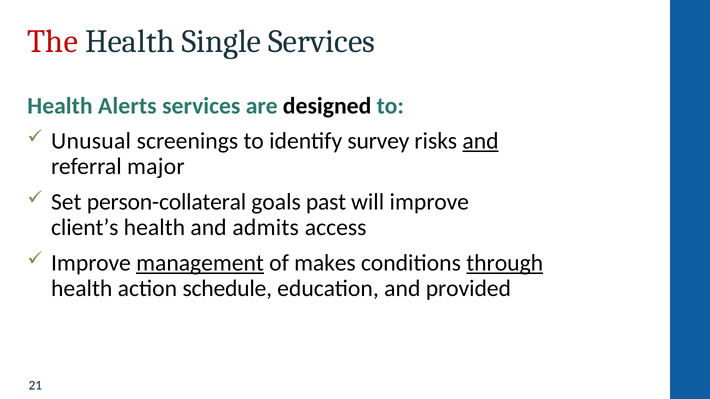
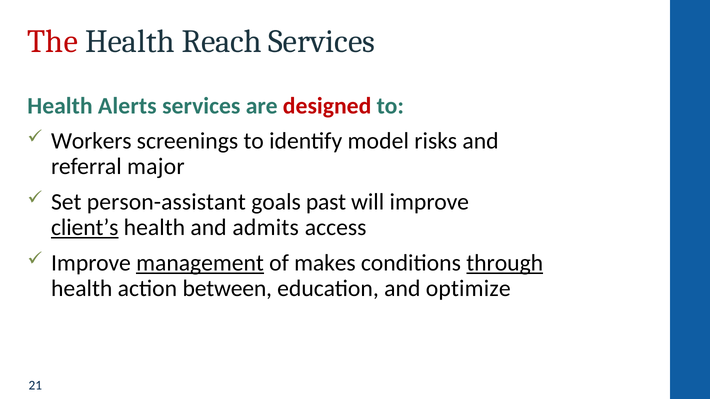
Single: Single -> Reach (222, 42)
designed colour: black -> red (327, 106)
Unusual: Unusual -> Workers (91, 141)
survey: survey -> model (378, 141)
and underline: present -> none (481, 141)
person-collateral: person-collateral -> person-assistant (166, 202)
client’s underline: none -> present (85, 228)
schedule: schedule -> between (227, 289)
provided: provided -> optimize (468, 289)
